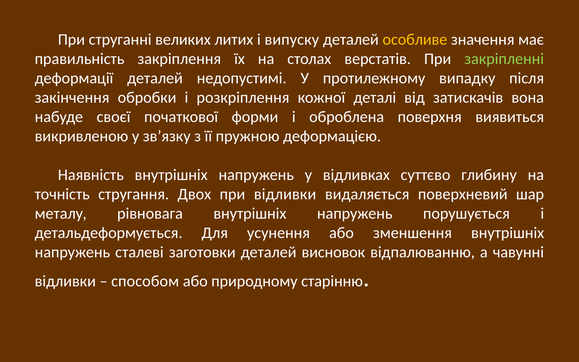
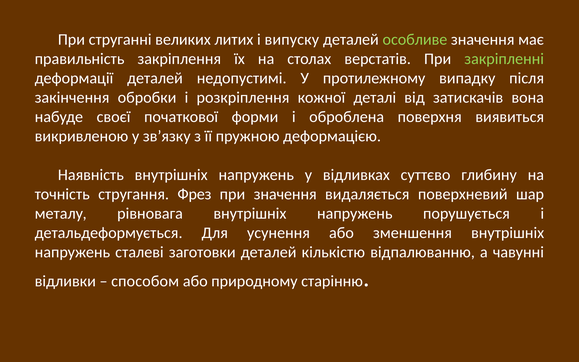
особливе colour: yellow -> light green (415, 40)
Двох: Двох -> Фрез (194, 194)
при відливки: відливки -> значення (285, 194)
висновок: висновок -> кількістю (333, 252)
